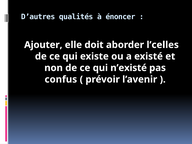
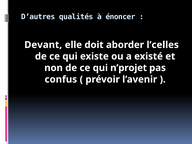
Ajouter: Ajouter -> Devant (43, 45)
n’existé: n’existé -> n’projet (129, 68)
